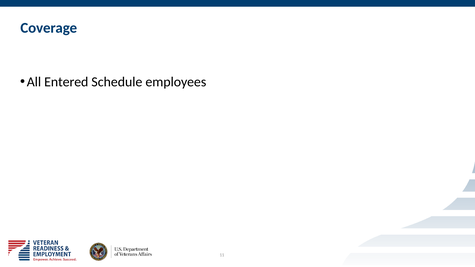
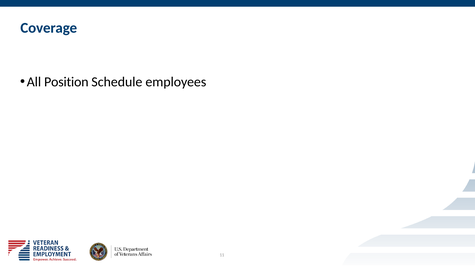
Entered: Entered -> Position (66, 82)
